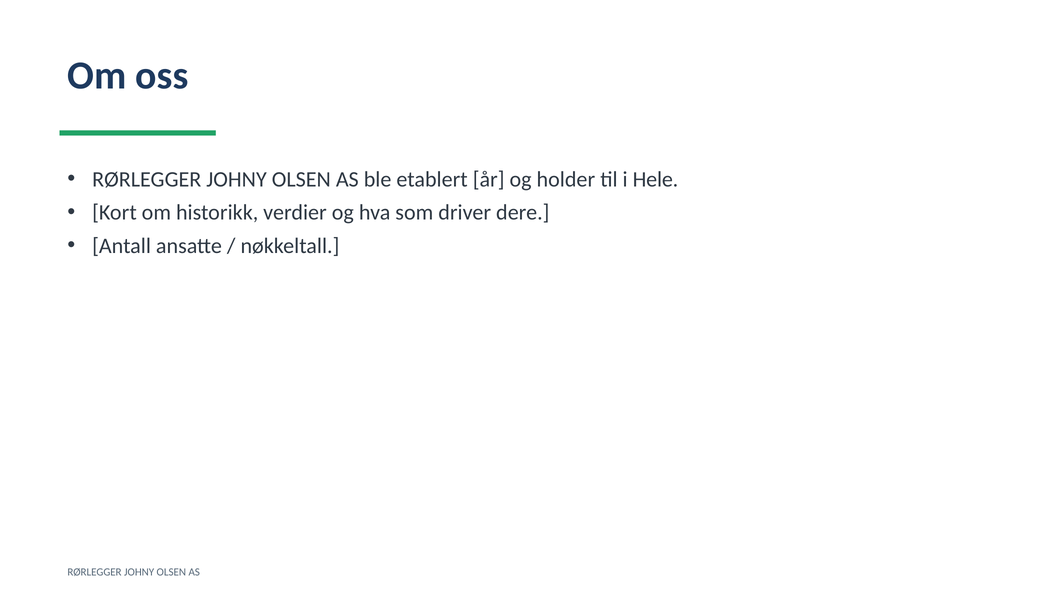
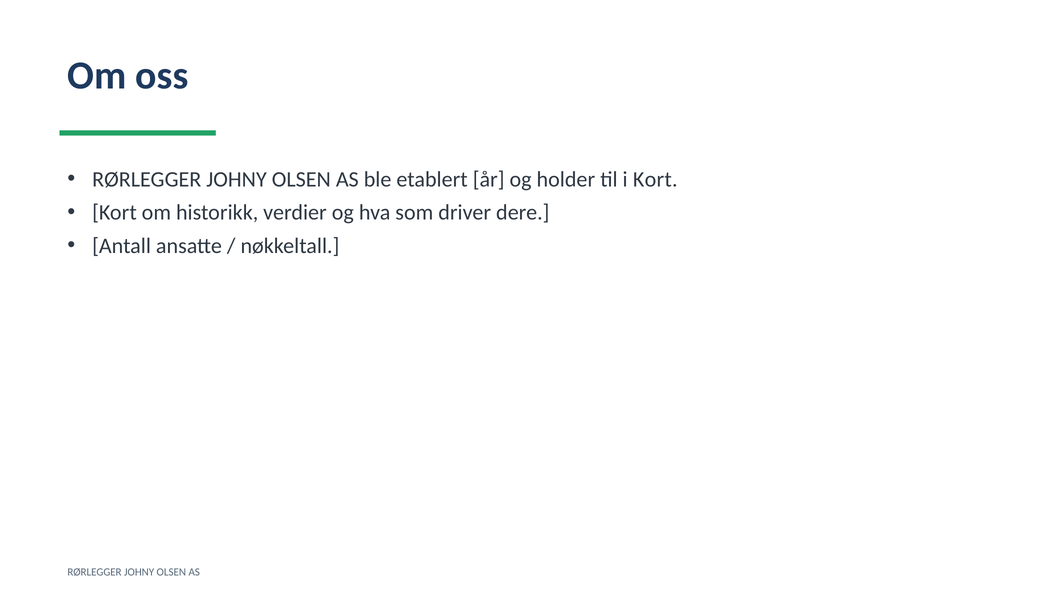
i Hele: Hele -> Kort (655, 179)
